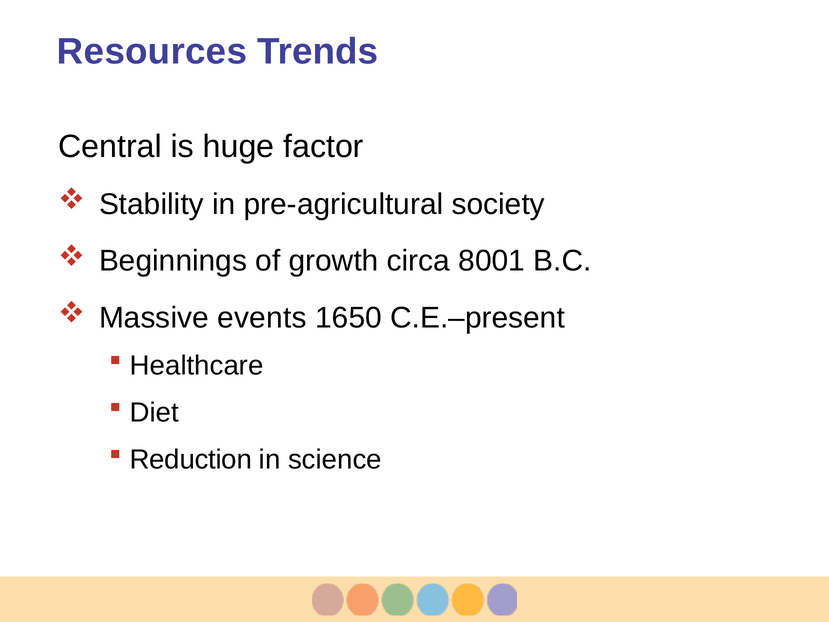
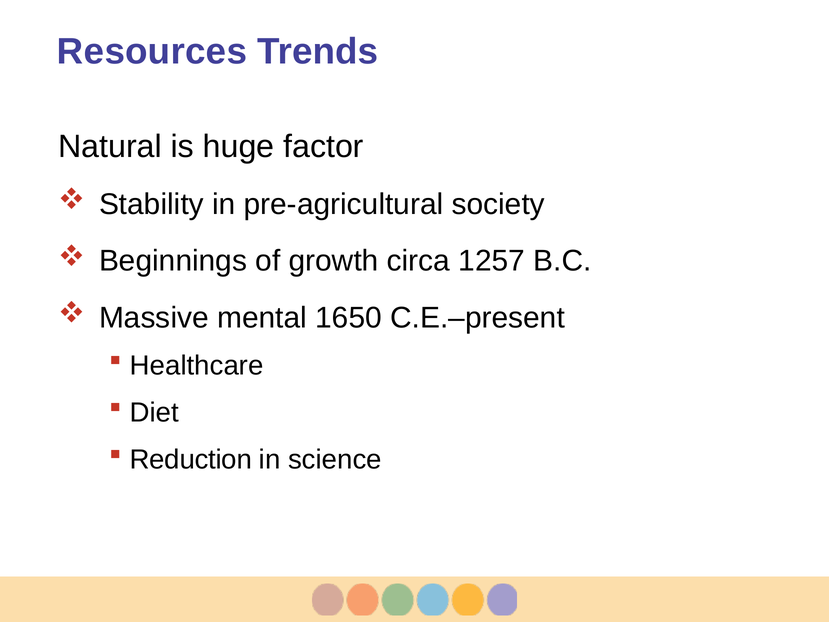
Central: Central -> Natural (110, 146)
8001: 8001 -> 1257 (492, 261)
events: events -> mental (262, 318)
